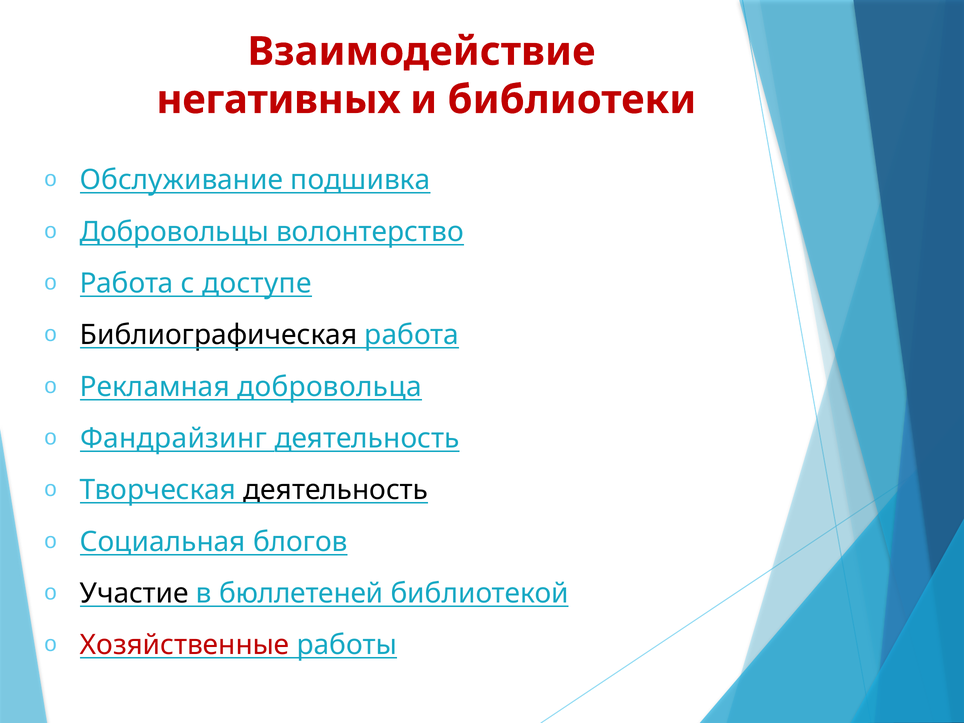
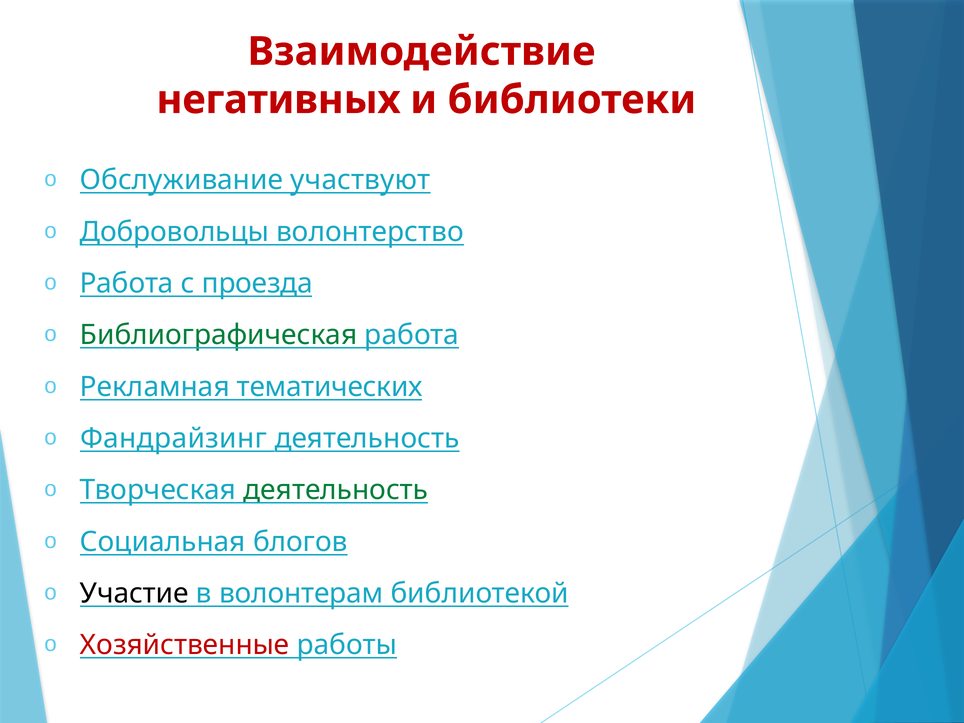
подшивка: подшивка -> участвуют (360, 180)
доступе: доступе -> проезда (257, 283)
Библиографическая colour: black -> green (219, 335)
добровольца: добровольца -> тематических (330, 387)
деятельность colour: black -> green (336, 490)
бюллетеней: бюллетеней -> волонтерам (301, 593)
